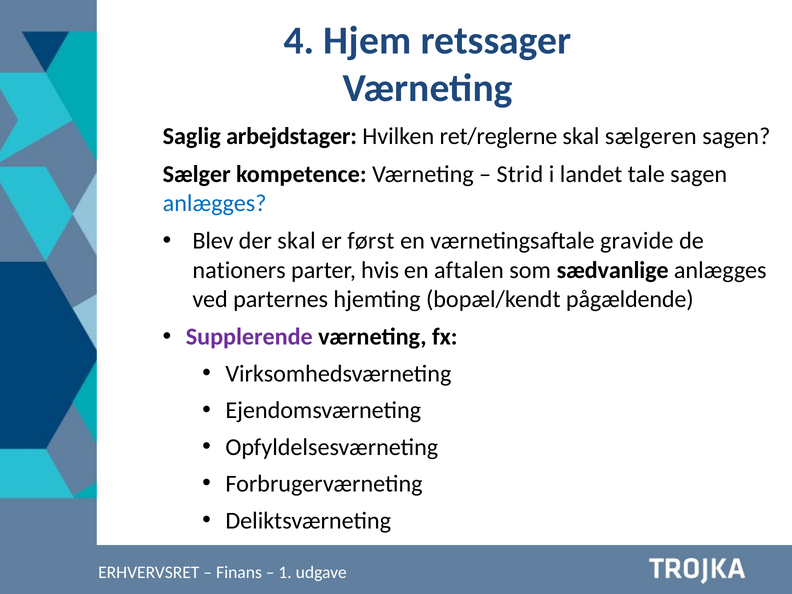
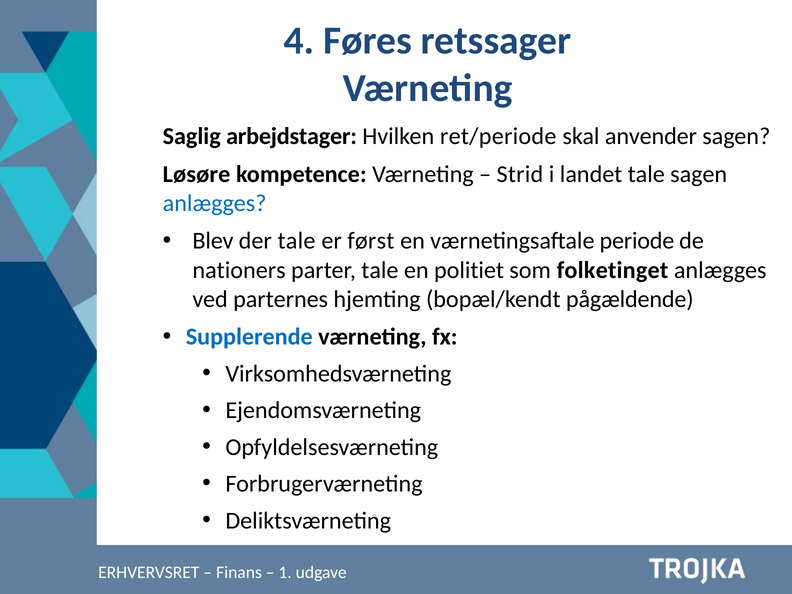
Hjem: Hjem -> Føres (368, 41)
ret/reglerne: ret/reglerne -> ret/periode (498, 136)
sælgeren: sælgeren -> anvender (651, 136)
Sælger: Sælger -> Løsøre (197, 174)
der skal: skal -> tale (297, 241)
gravide: gravide -> periode (637, 241)
parter hvis: hvis -> tale (380, 270)
aftalen: aftalen -> politiet (469, 270)
sædvanlige: sædvanlige -> folketinget (612, 270)
Supplerende colour: purple -> blue (249, 337)
